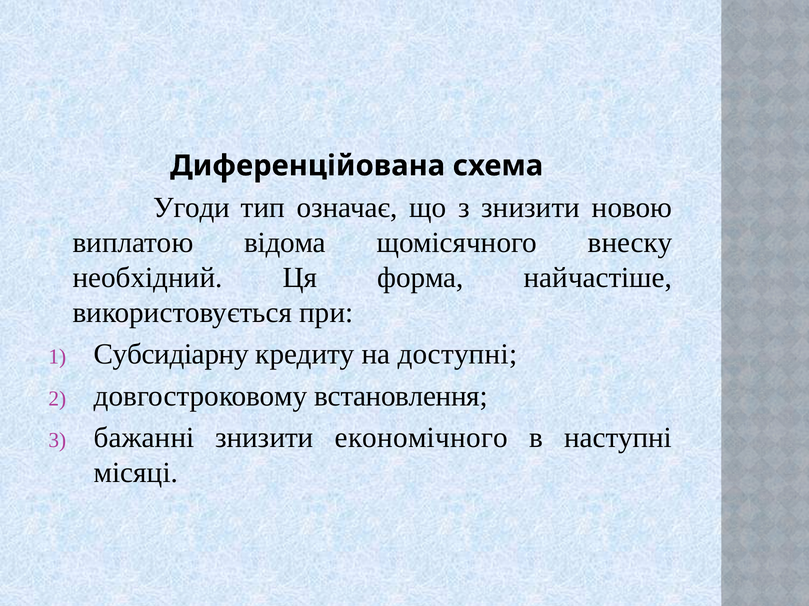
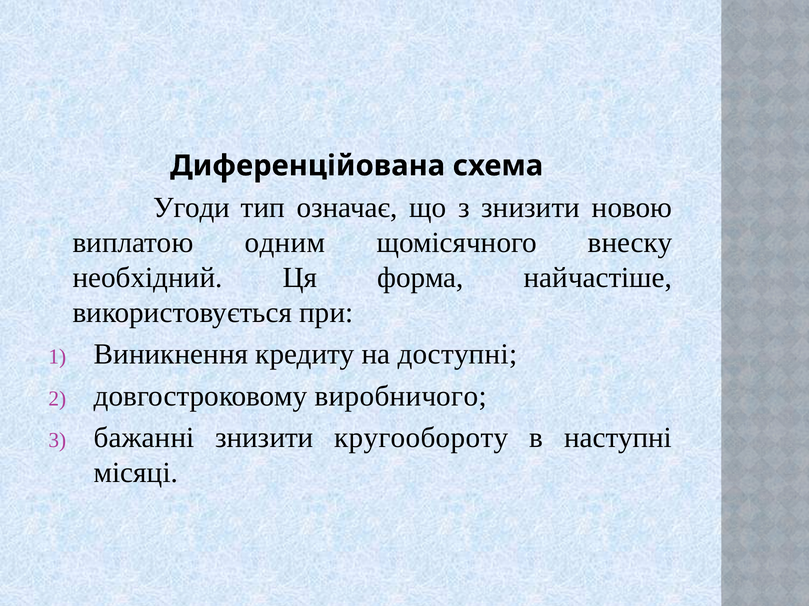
відома: відома -> одним (285, 243)
Субсидіарну: Субсидіарну -> Виникнення (171, 355)
встановлення: встановлення -> виробничого (401, 396)
економічного: економічного -> кругообороту (421, 438)
